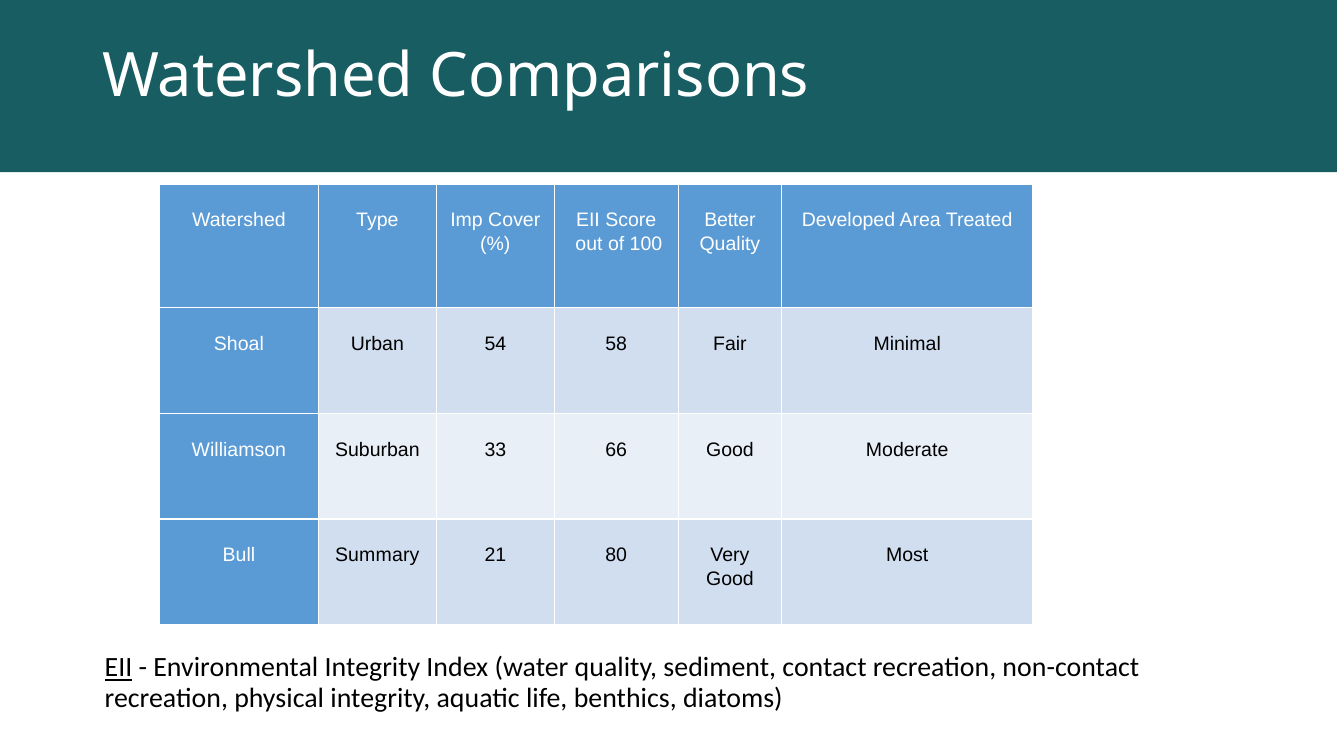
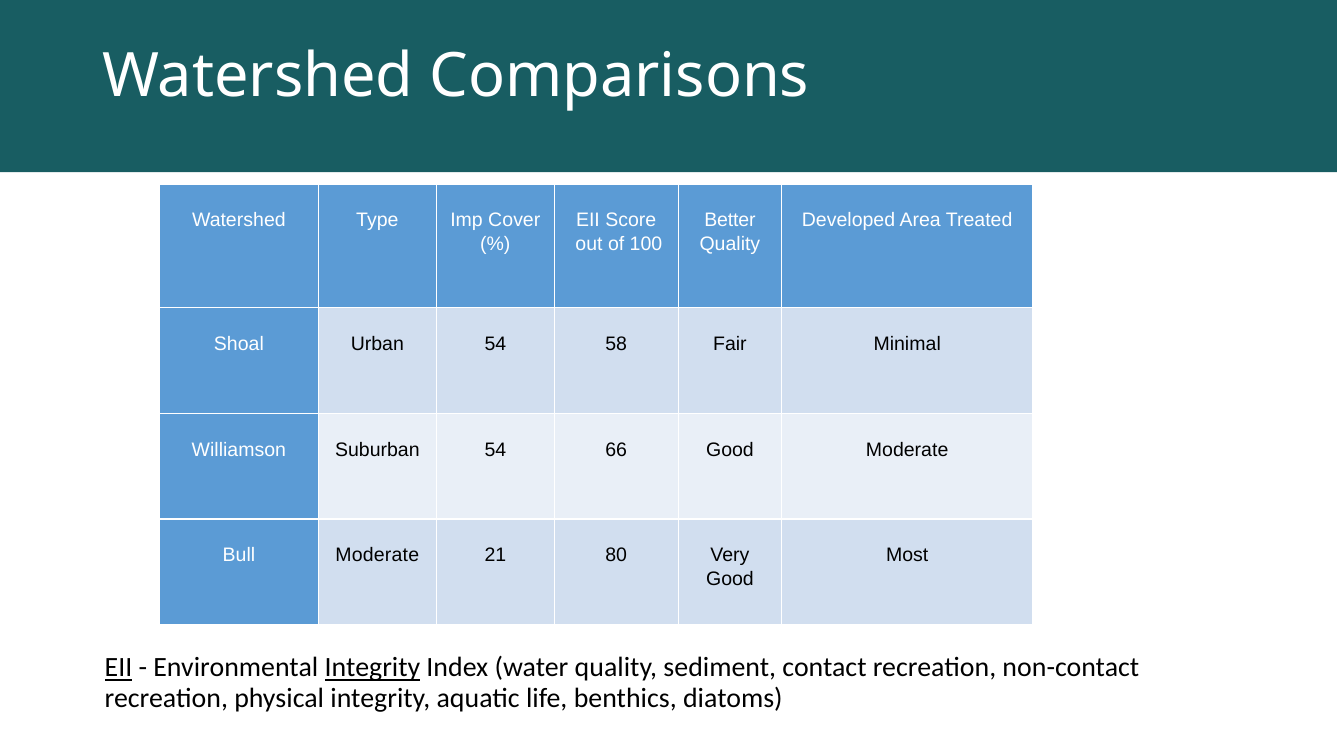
Suburban 33: 33 -> 54 (495, 450)
Bull Summary: Summary -> Moderate (377, 555)
Integrity underline: none -> present (372, 668)
